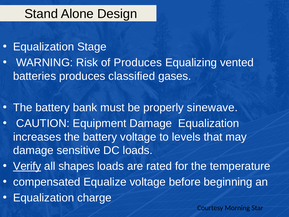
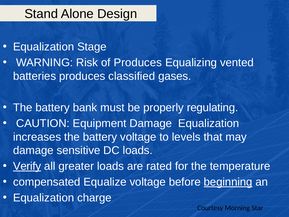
sinewave: sinewave -> regulating (212, 107)
shapes: shapes -> greater (76, 166)
beginning underline: none -> present (228, 182)
